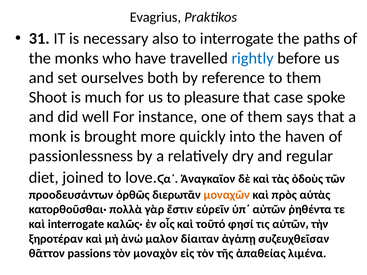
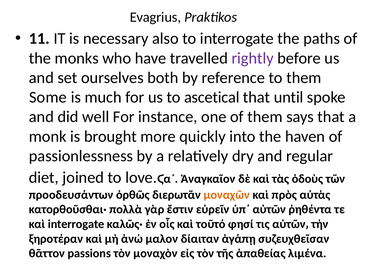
31: 31 -> 11 (39, 39)
rightly colour: blue -> purple (253, 58)
Shoot: Shoot -> Some (48, 97)
pleasure: pleasure -> ascetical (212, 97)
case: case -> until (289, 97)
